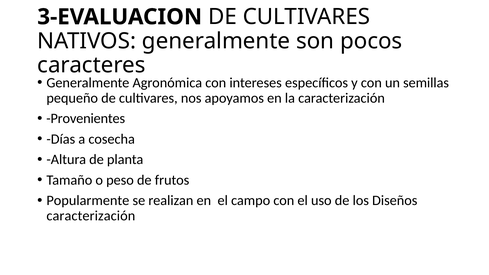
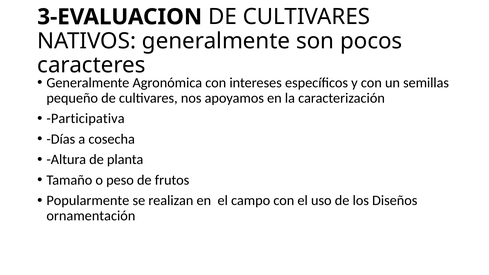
Provenientes: Provenientes -> Participativa (86, 119)
caracterización: caracterización -> ornamentación (91, 216)
